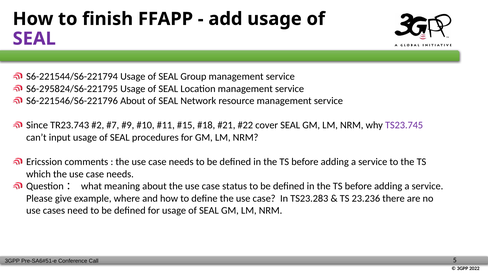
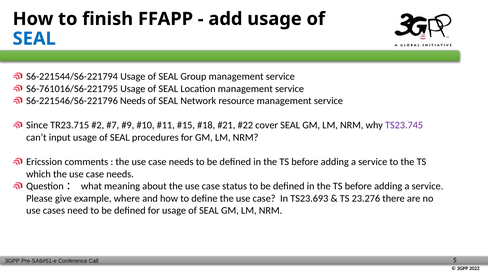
SEAL colour: purple -> blue (34, 39)
S6-295824/S6-221795: S6-295824/S6-221795 -> S6-761016/S6-221795 (72, 89)
S6-221546/S6-221796 About: About -> Needs (133, 101)
TR23.743: TR23.743 -> TR23.715 (70, 126)
TS23.283: TS23.283 -> TS23.693 (309, 199)
23.236: 23.236 -> 23.276 (366, 199)
